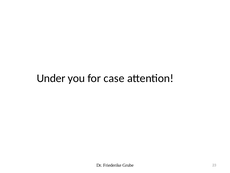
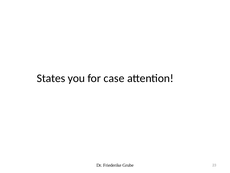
Under: Under -> States (51, 78)
